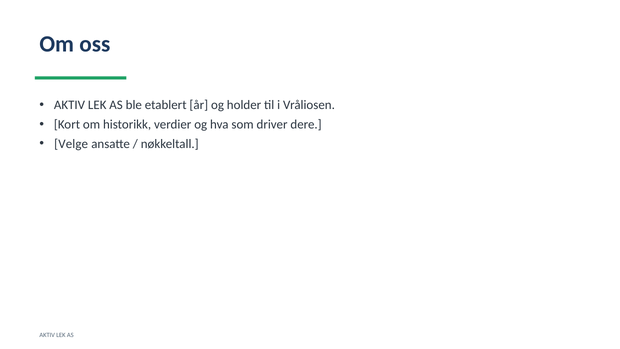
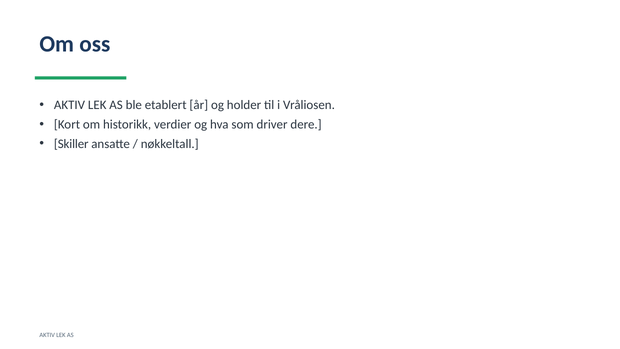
Velge: Velge -> Skiller (71, 144)
